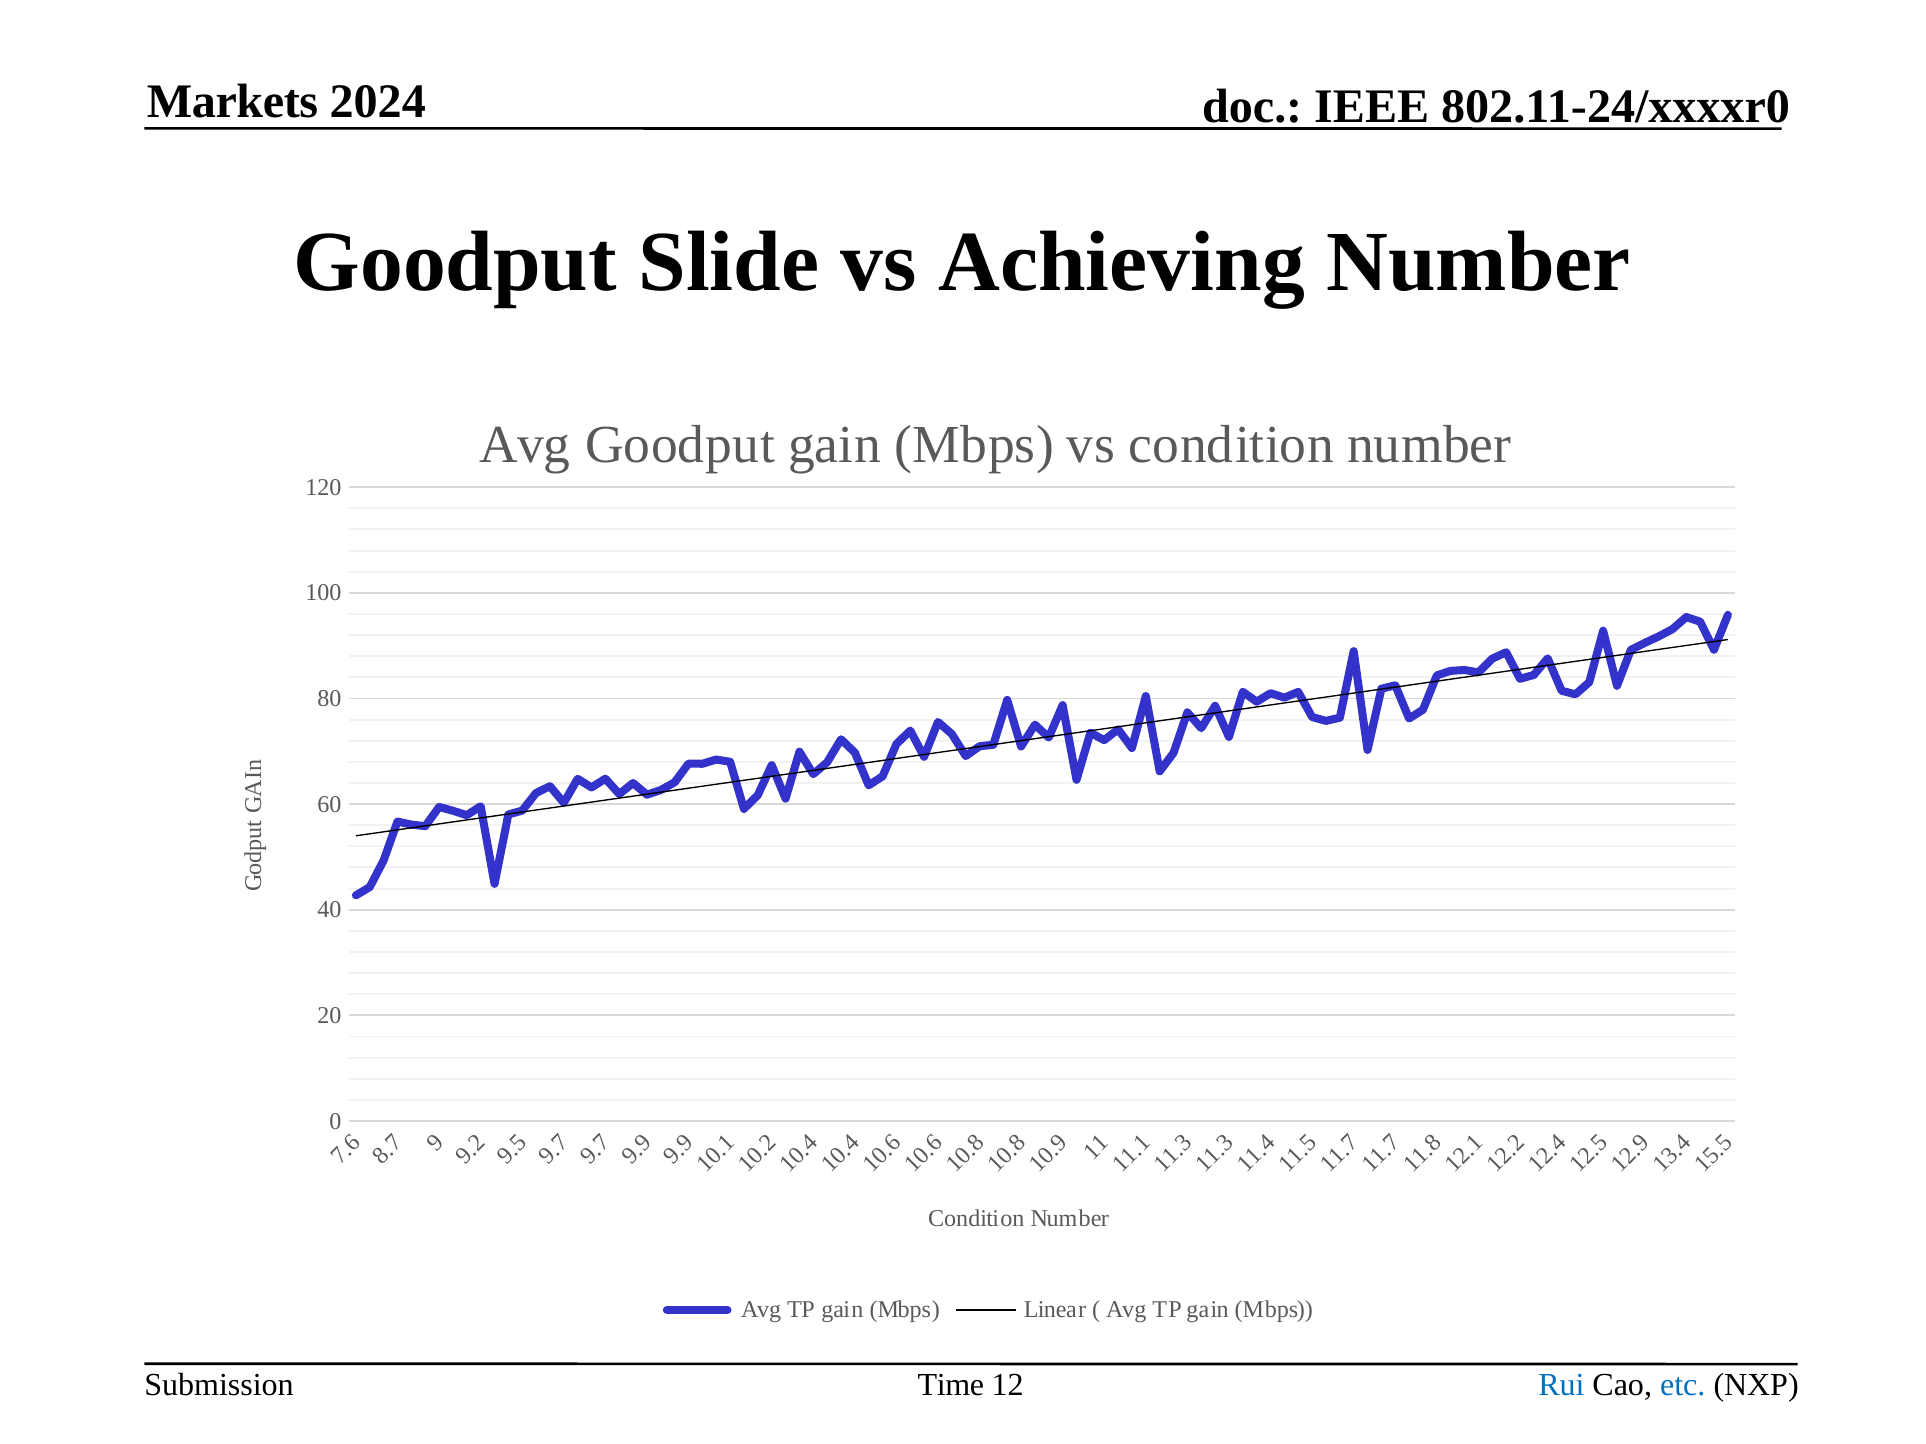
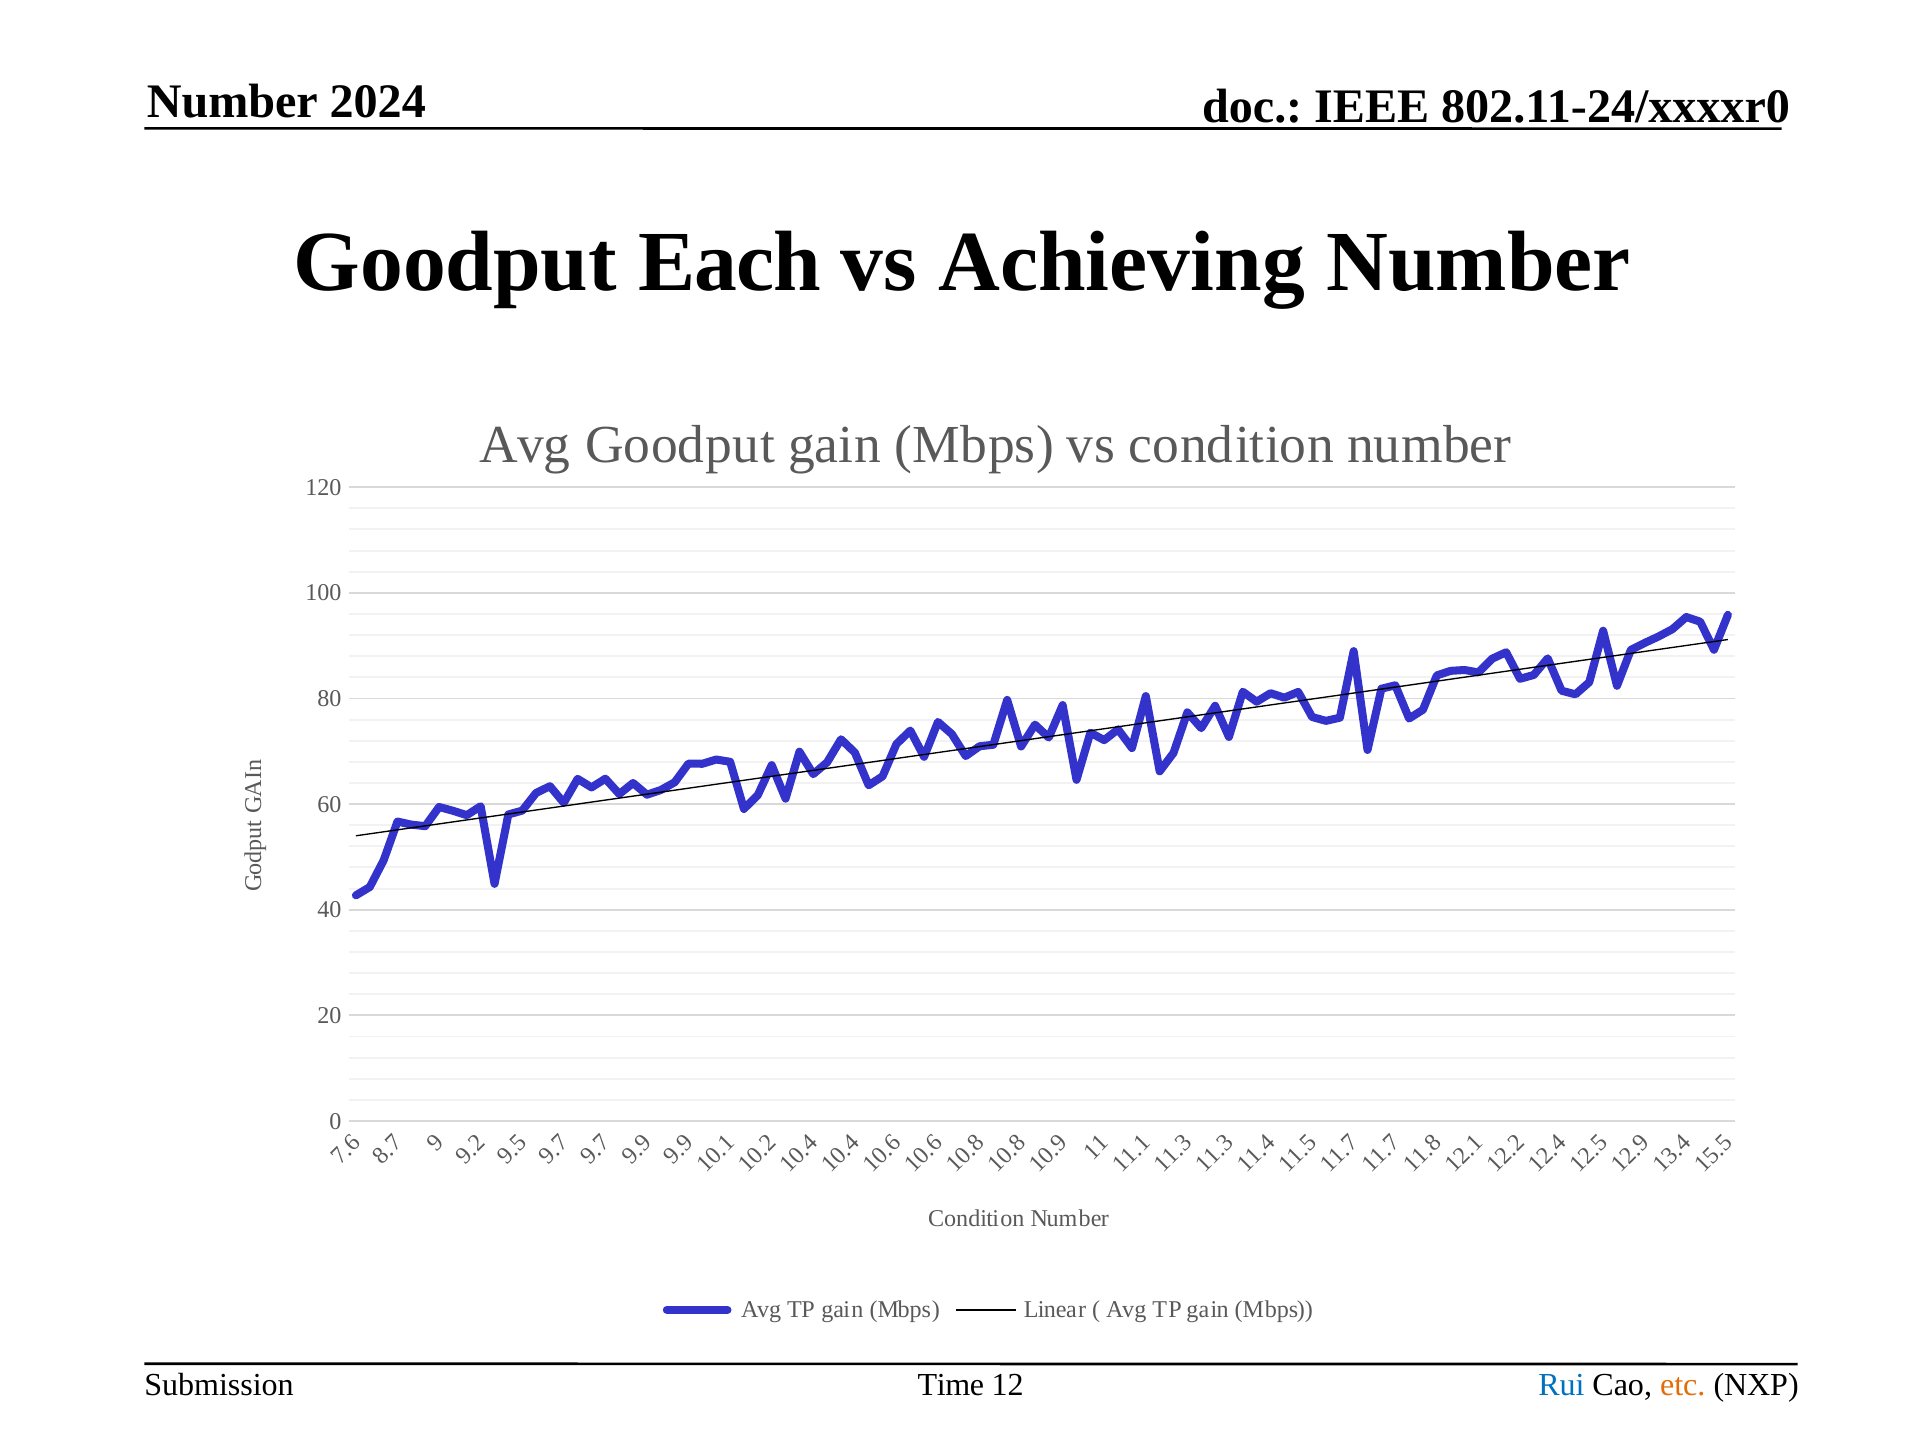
Markets: Markets -> Number (232, 102)
Slide: Slide -> Each (729, 263)
etc colour: blue -> orange (1683, 1385)
